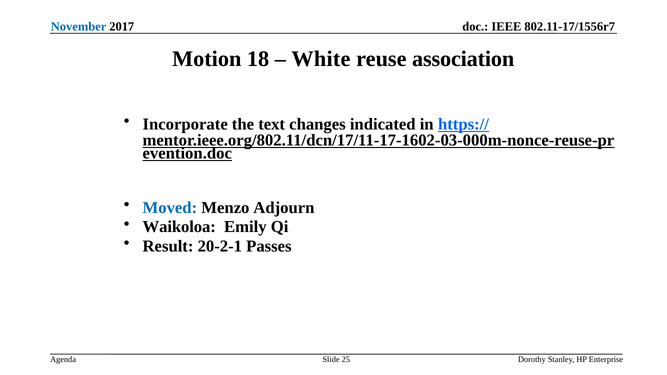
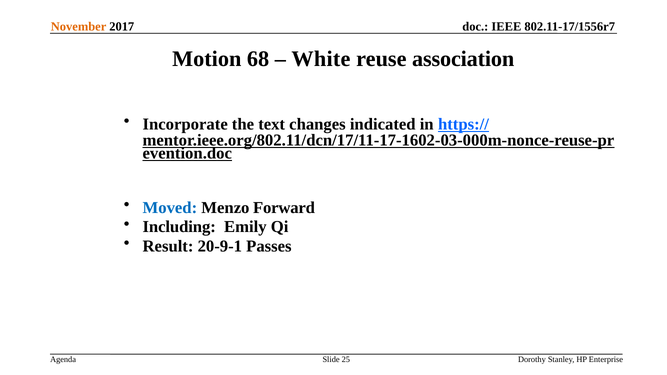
November colour: blue -> orange (79, 27)
18: 18 -> 68 (258, 59)
Adjourn: Adjourn -> Forward (284, 208)
Waikoloa: Waikoloa -> Including (179, 227)
20-2-1: 20-2-1 -> 20-9-1 (220, 246)
